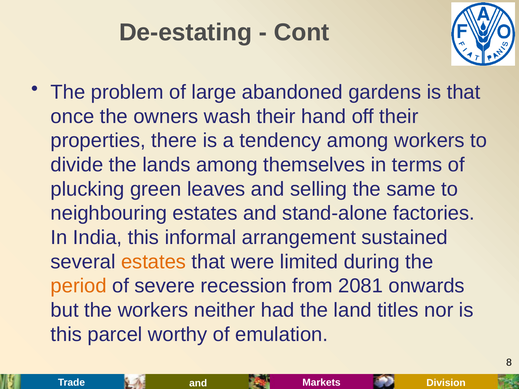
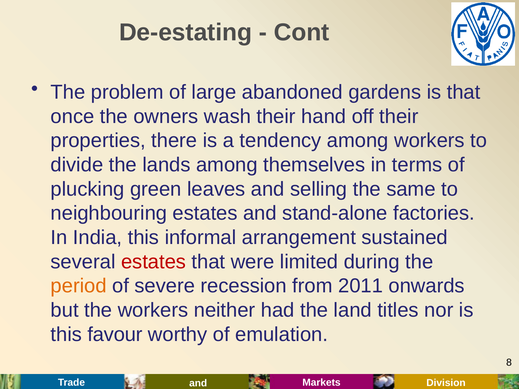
estates colour: orange -> red (154, 262)
2081: 2081 -> 2011 (361, 286)
parcel: parcel -> favour (115, 335)
